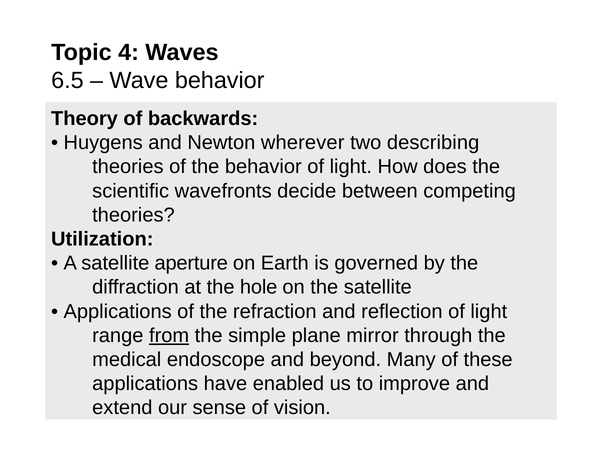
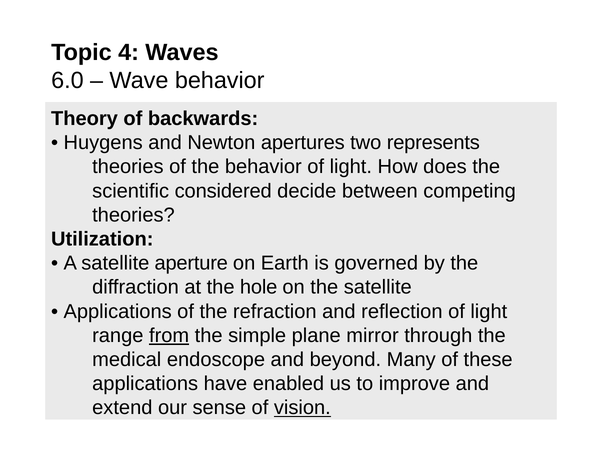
6.5: 6.5 -> 6.0 (67, 80)
wherever: wherever -> apertures (303, 143)
describing: describing -> represents (433, 143)
wavefronts: wavefronts -> considered (223, 191)
vision underline: none -> present (302, 407)
